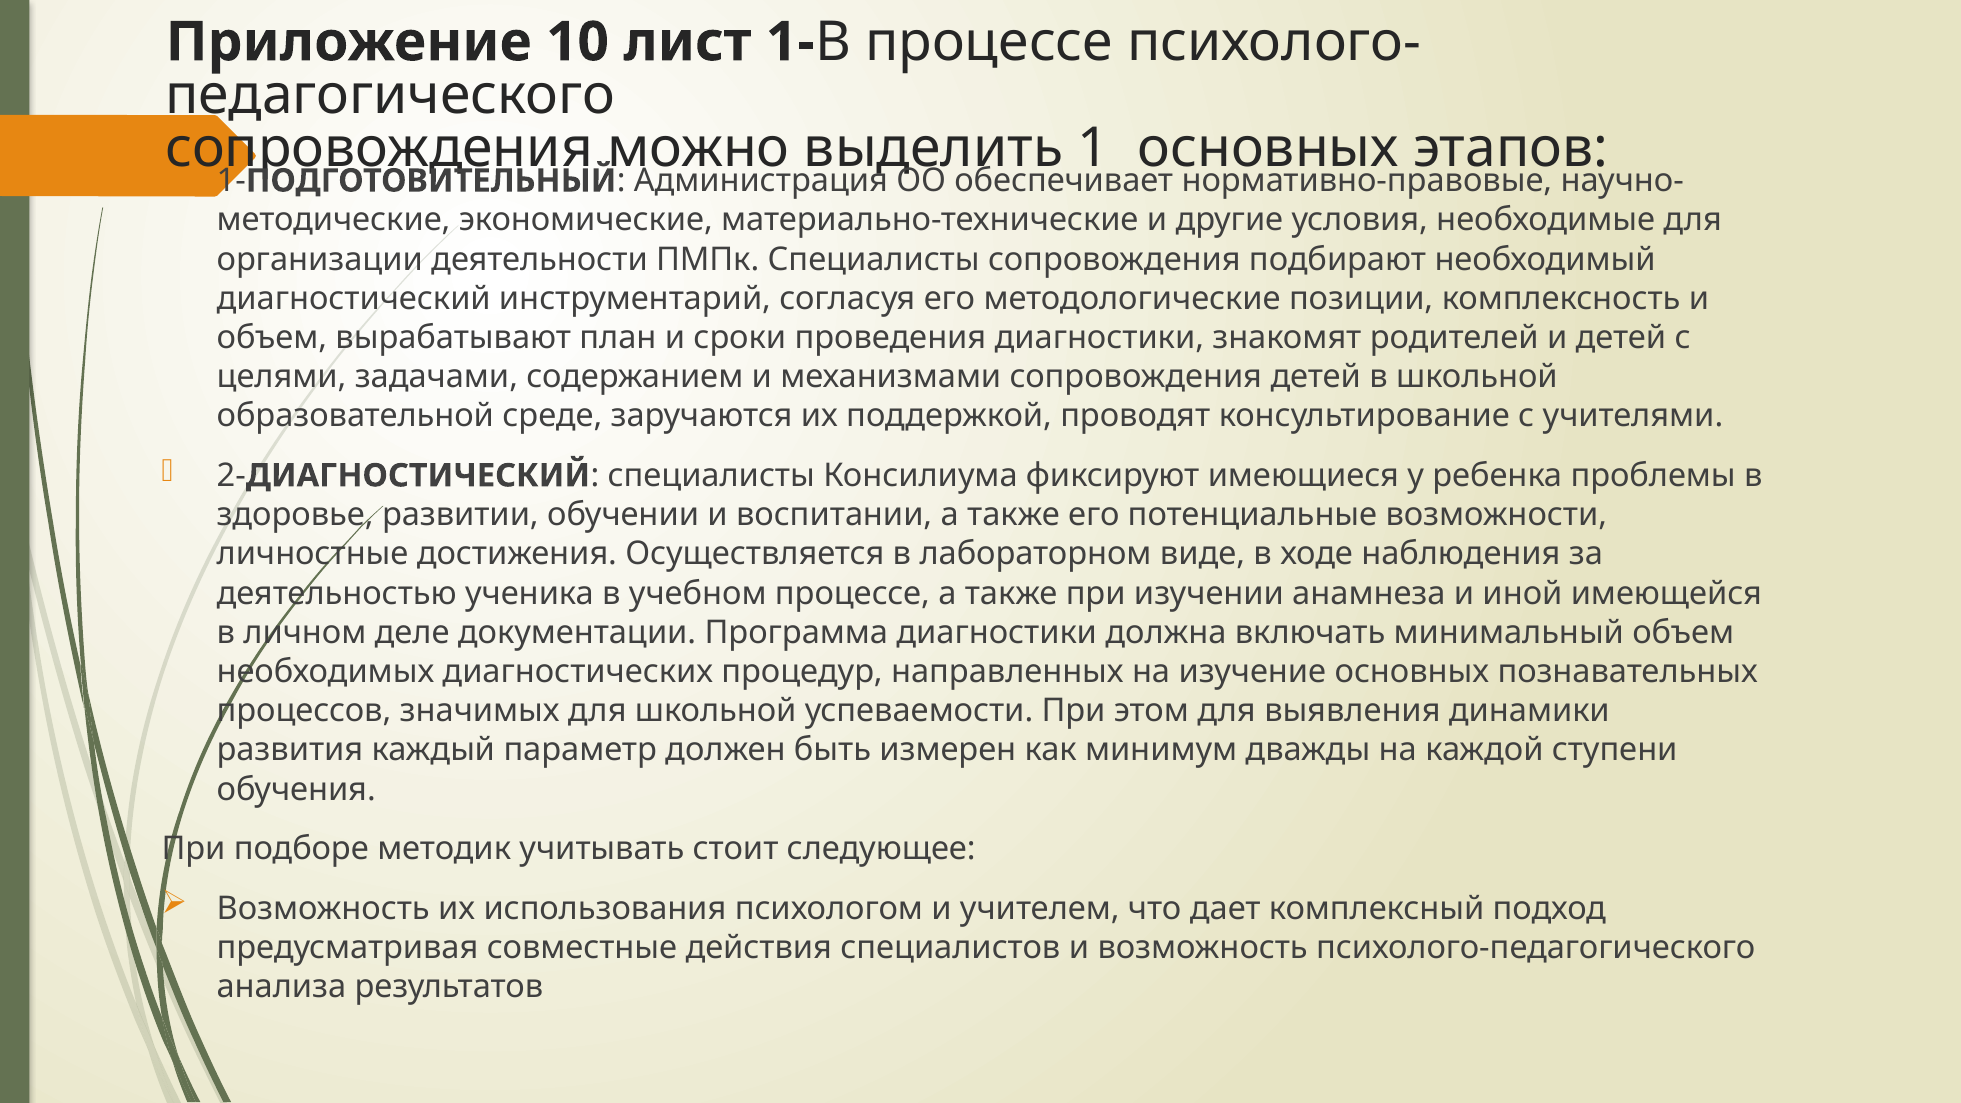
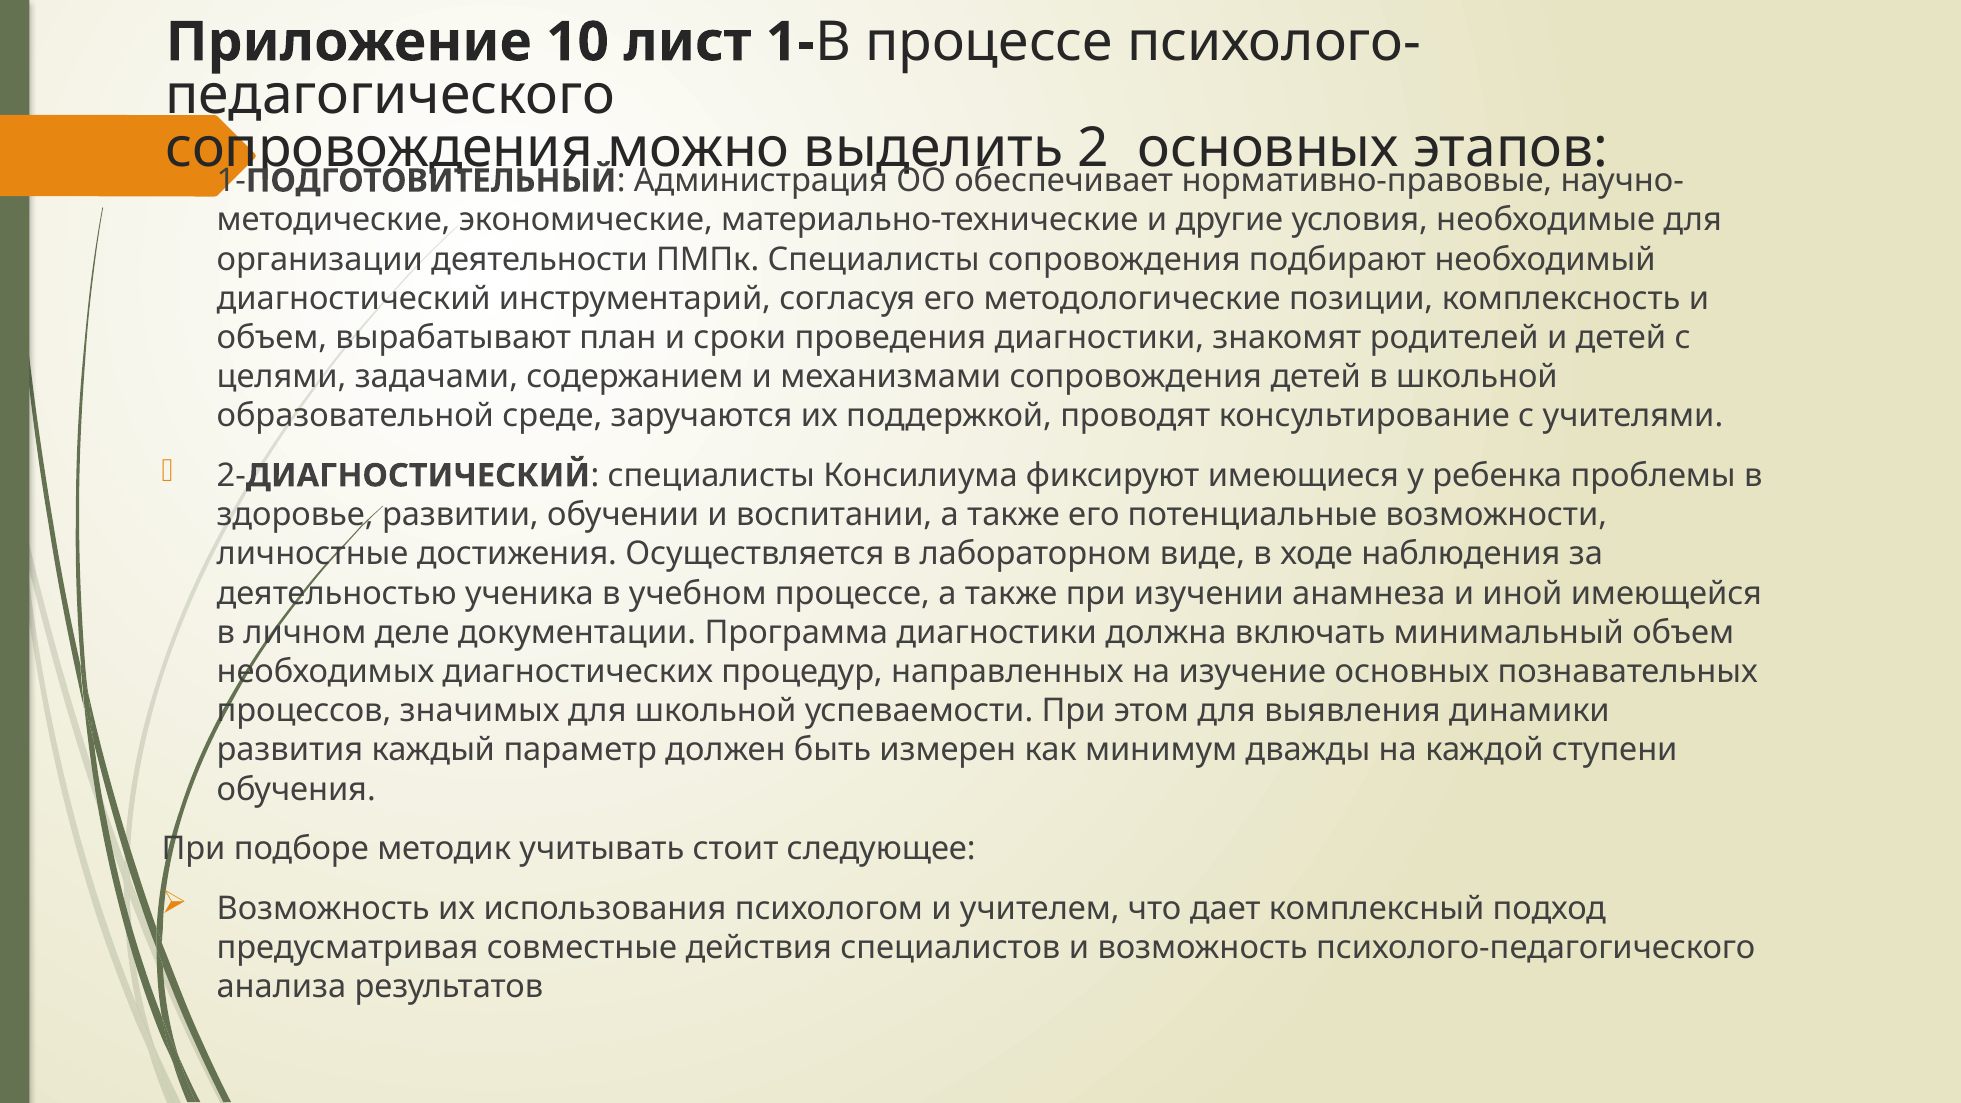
1: 1 -> 2 (1093, 148)
